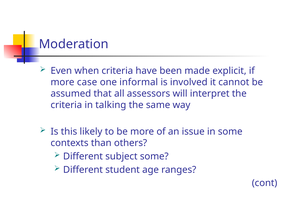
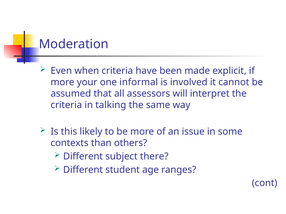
case: case -> your (87, 82)
subject some: some -> there (154, 157)
